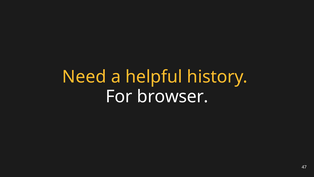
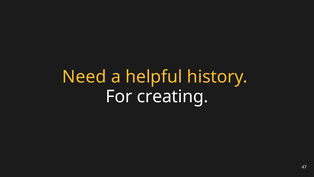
browser: browser -> creating (173, 97)
